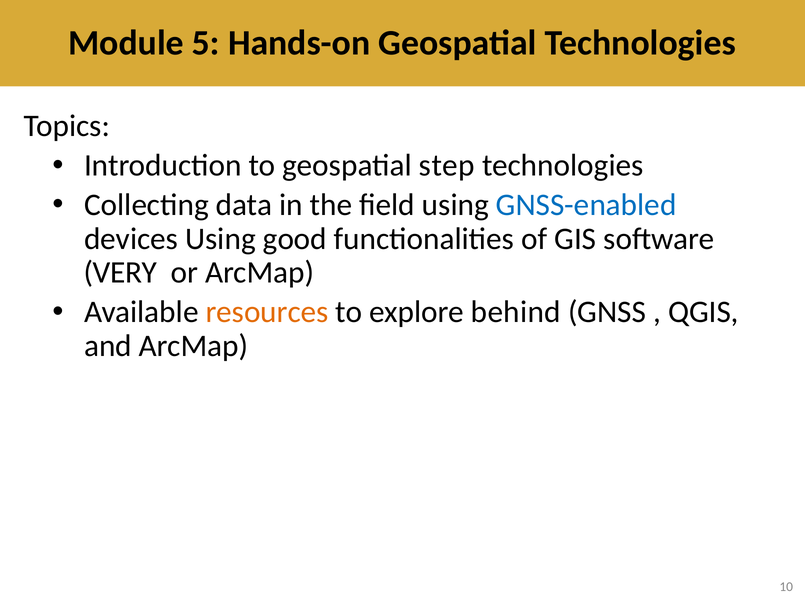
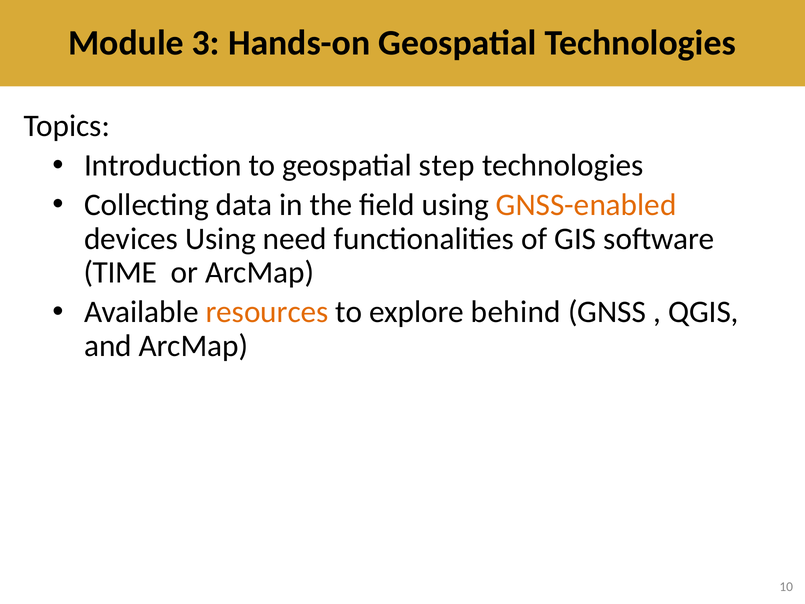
5: 5 -> 3 (206, 43)
GNSS-enabled colour: blue -> orange (586, 205)
good: good -> need (295, 239)
VERY: VERY -> TIME (120, 272)
